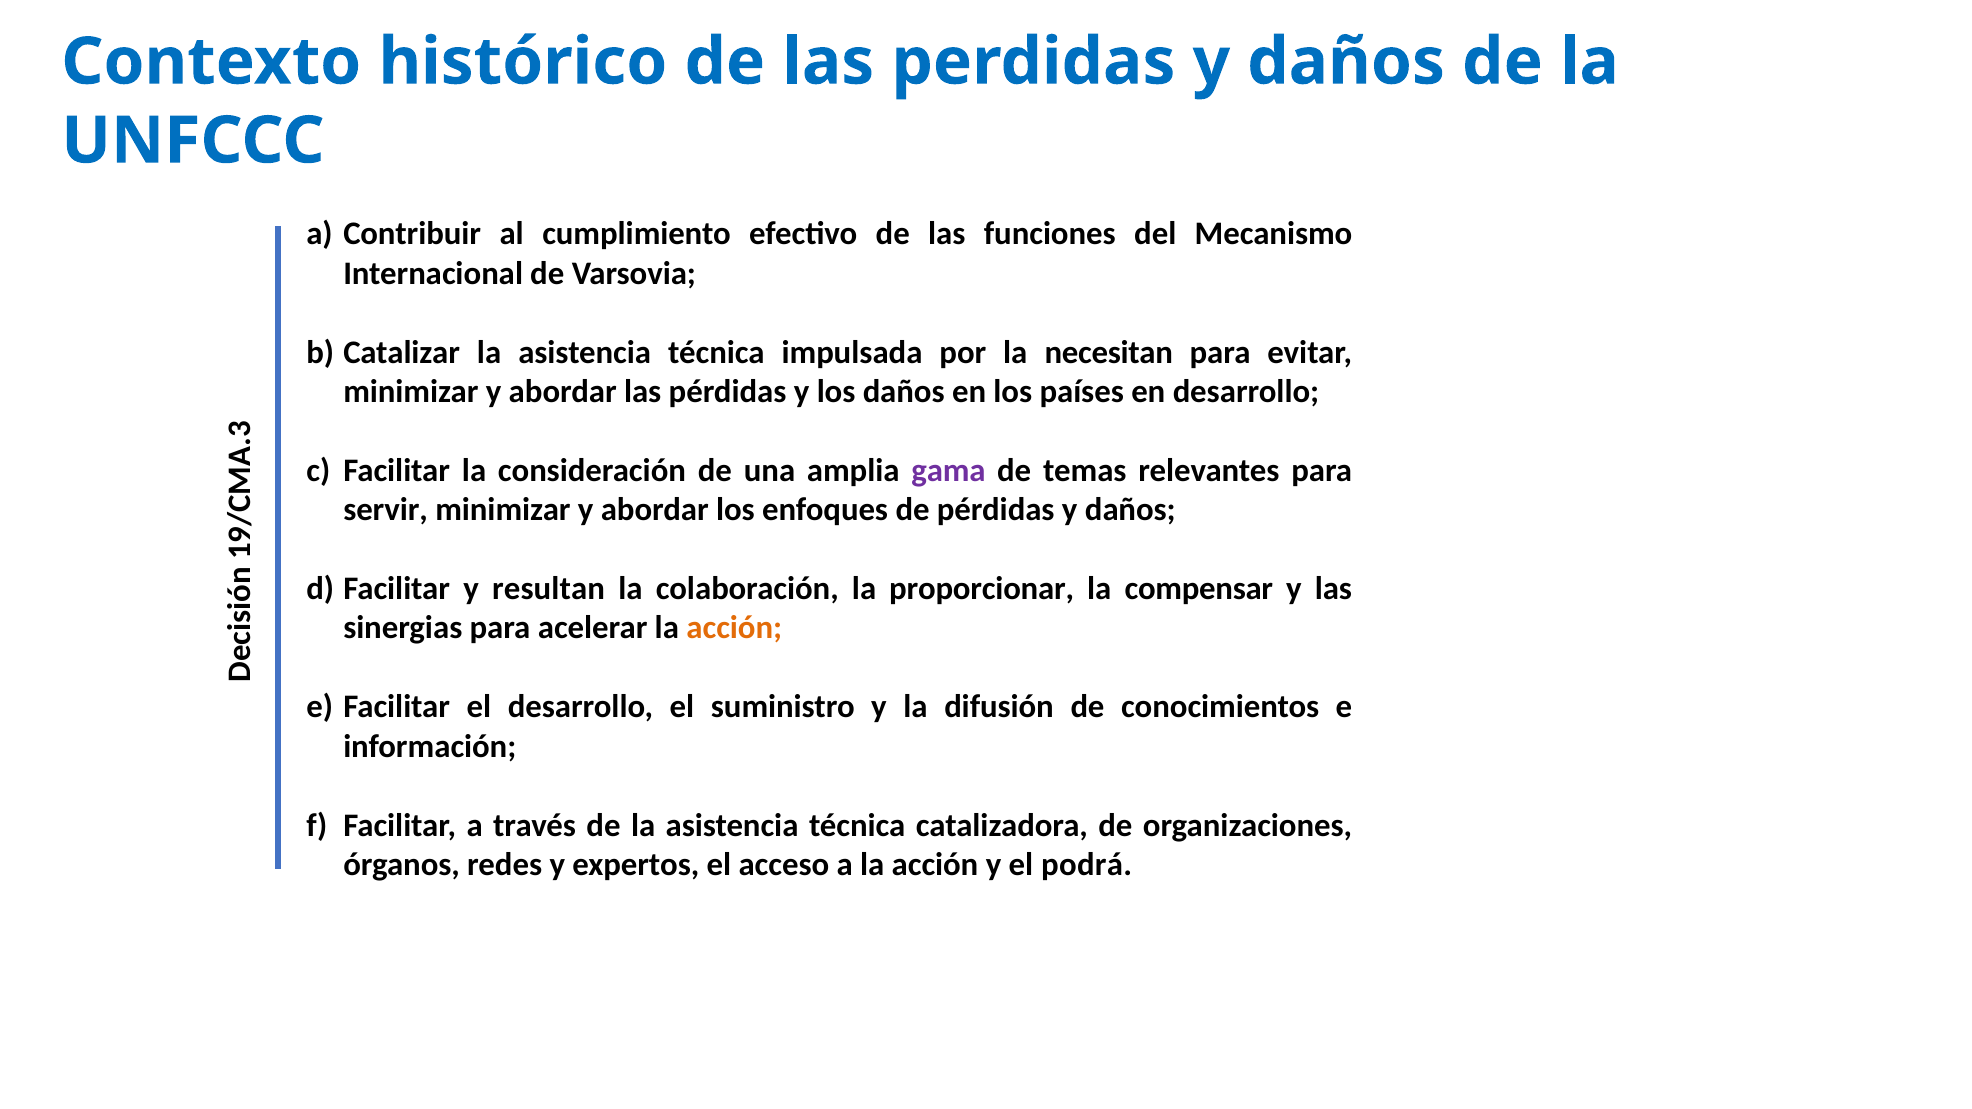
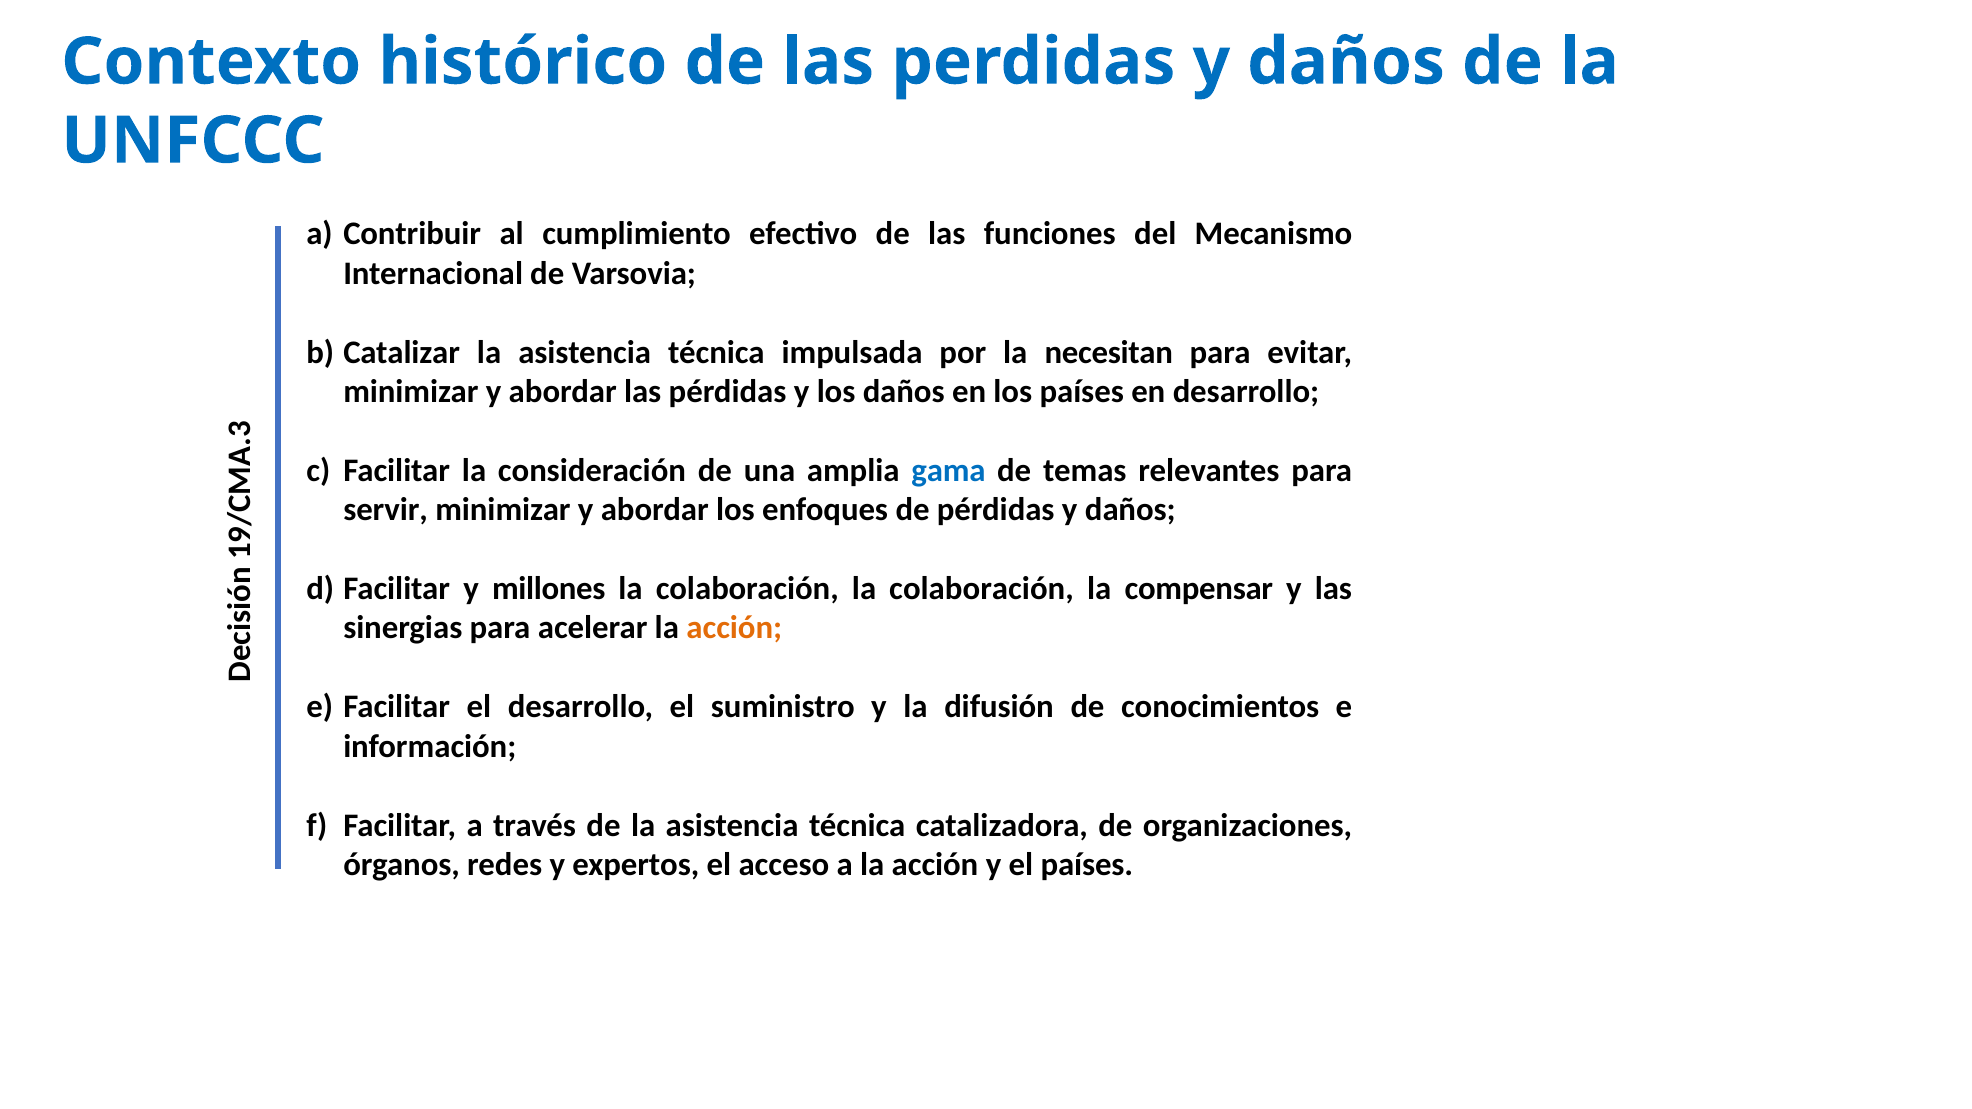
gama colour: purple -> blue (949, 471)
resultan: resultan -> millones (549, 589)
colaboración la proporcionar: proporcionar -> colaboración (982, 589)
el podrá: podrá -> países (1087, 865)
